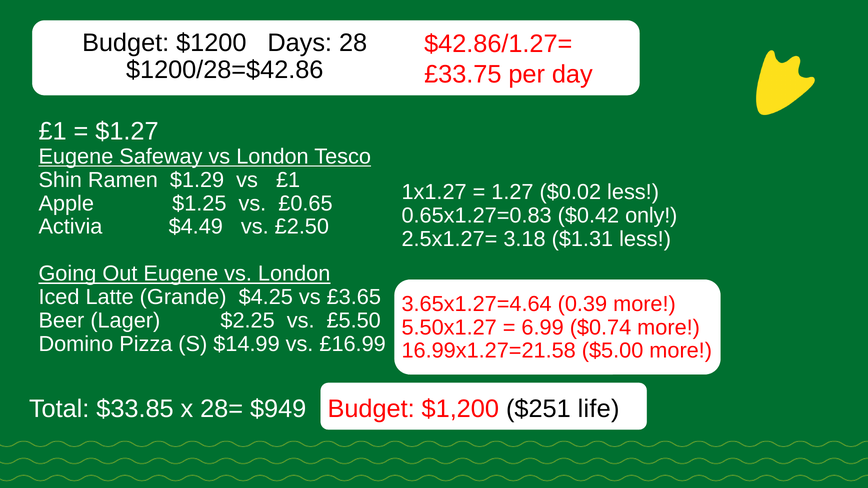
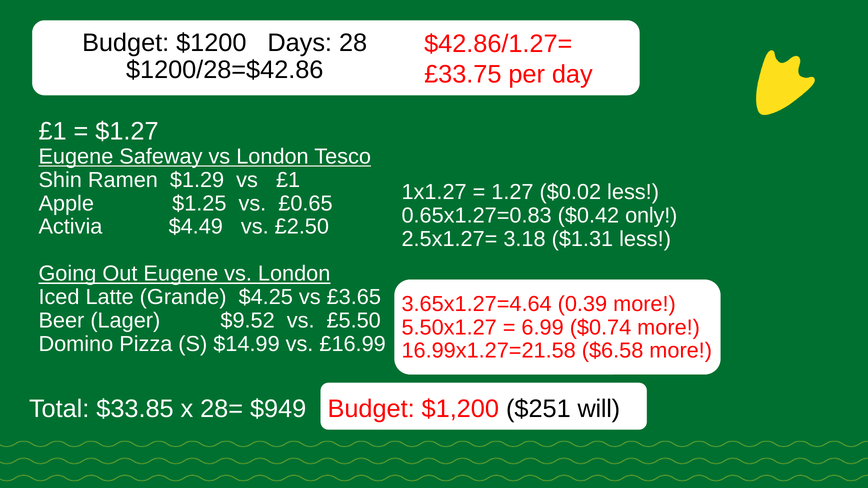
$2.25: $2.25 -> $9.52 (248, 321)
$5.00: $5.00 -> $6.58 (613, 351)
life: life -> will (599, 409)
